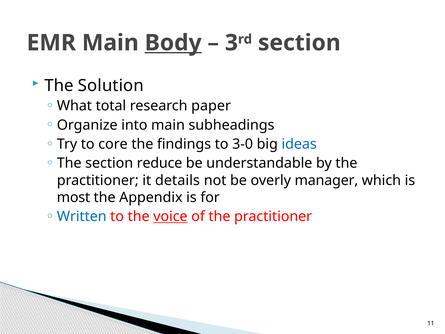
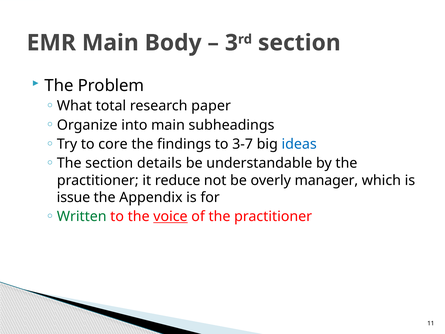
Body underline: present -> none (173, 43)
Solution: Solution -> Problem (111, 85)
3-0: 3-0 -> 3-7 (243, 144)
reduce: reduce -> details (159, 163)
details: details -> reduce (178, 180)
most: most -> issue (73, 197)
Written colour: blue -> green (82, 216)
